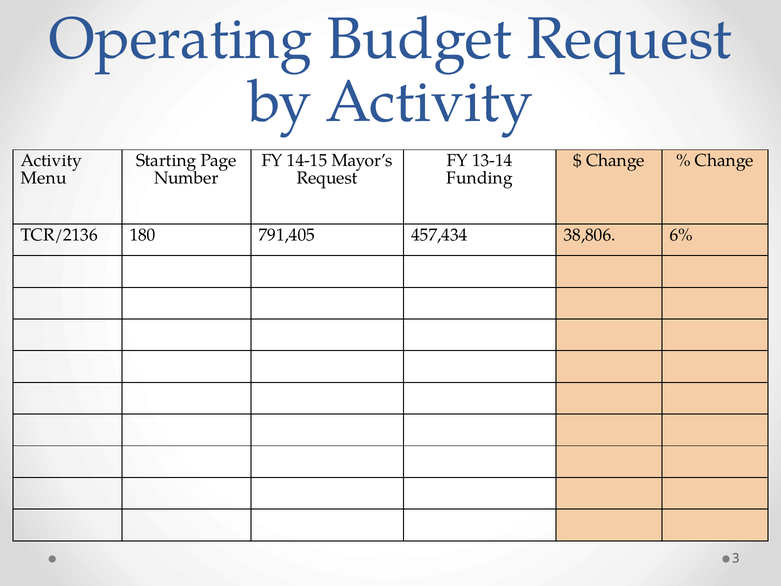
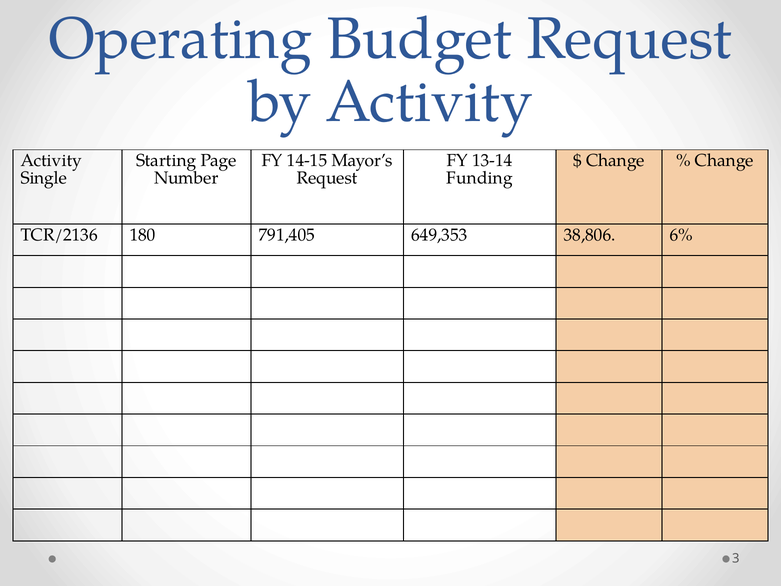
Menu: Menu -> Single (44, 178)
457,434: 457,434 -> 649,353 (439, 235)
